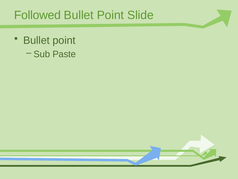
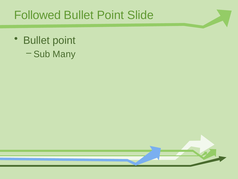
Paste: Paste -> Many (64, 54)
